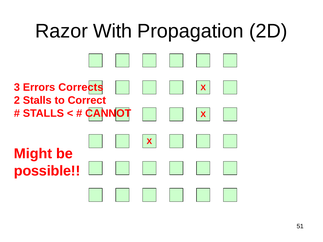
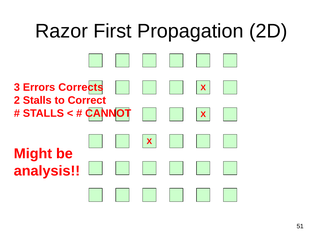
With: With -> First (112, 31)
possible: possible -> analysis (47, 171)
